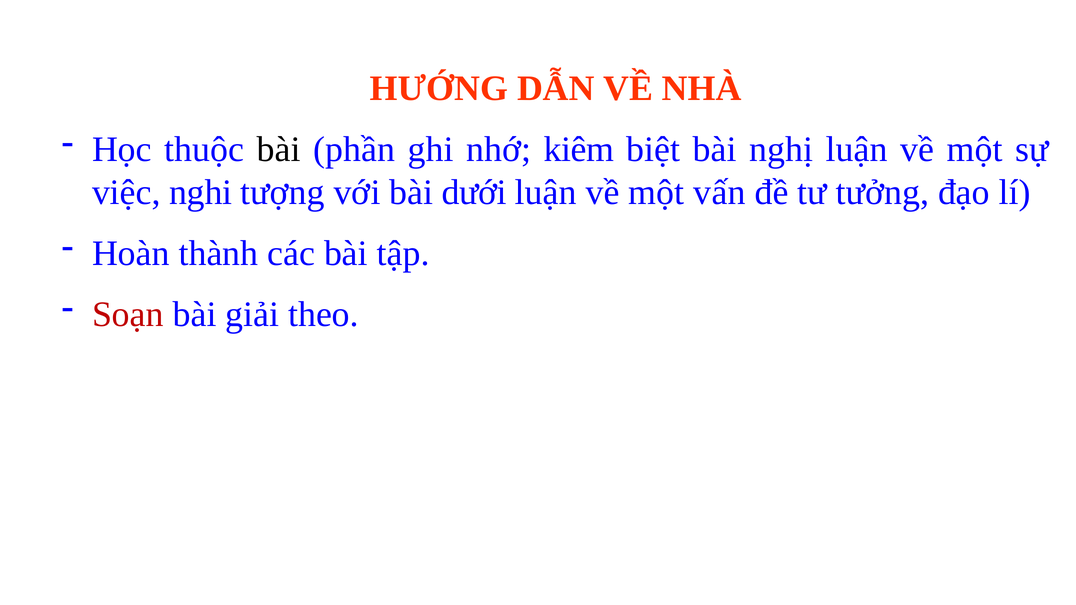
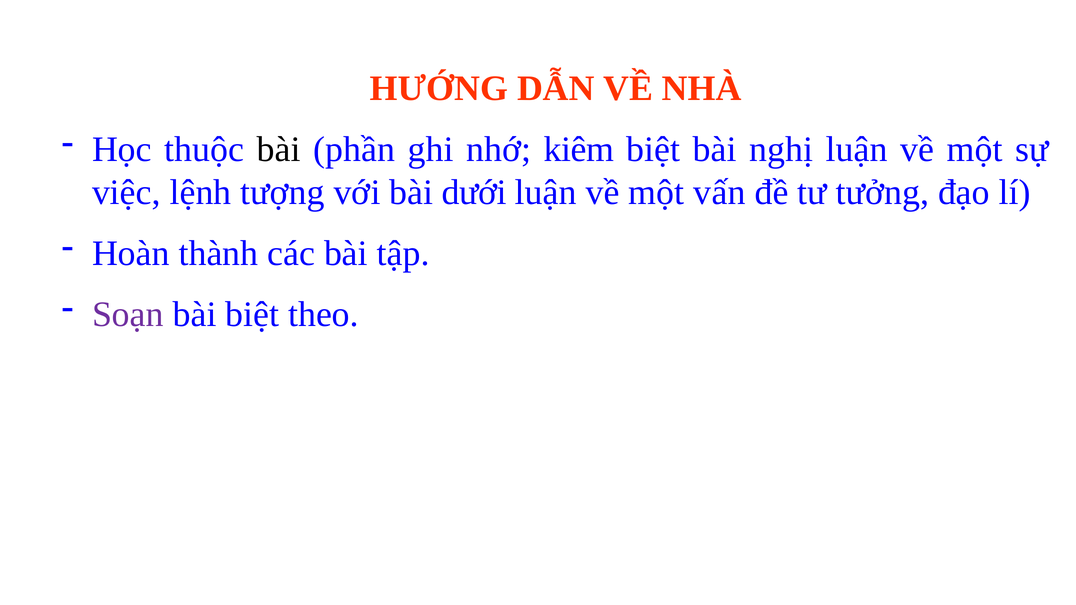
nghi: nghi -> lệnh (201, 193)
Soạn colour: red -> purple (128, 314)
bài giải: giải -> biệt (252, 314)
